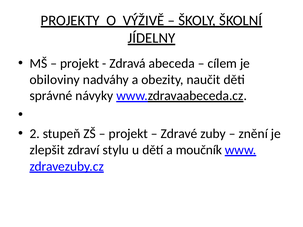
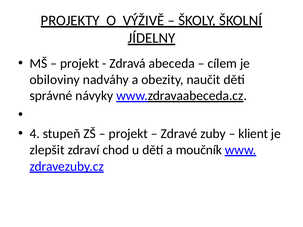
2: 2 -> 4 (35, 134)
znění: znění -> klient (253, 134)
stylu: stylu -> chod (116, 150)
